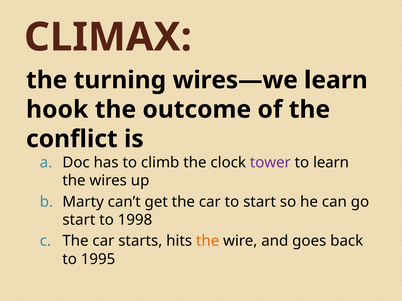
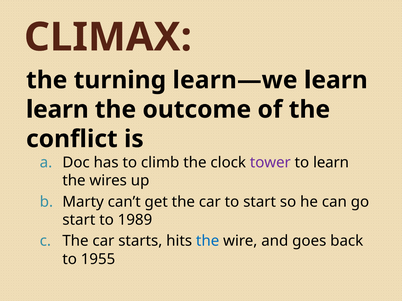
wires—we: wires—we -> learn—we (235, 80)
hook: hook -> learn (57, 110)
1998: 1998 -> 1989 (135, 220)
the colour: orange -> blue (208, 241)
1995: 1995 -> 1955 (98, 260)
